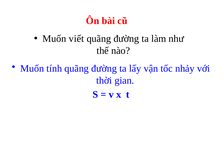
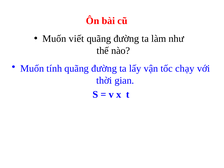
nhảy: nhảy -> chạy (185, 69)
